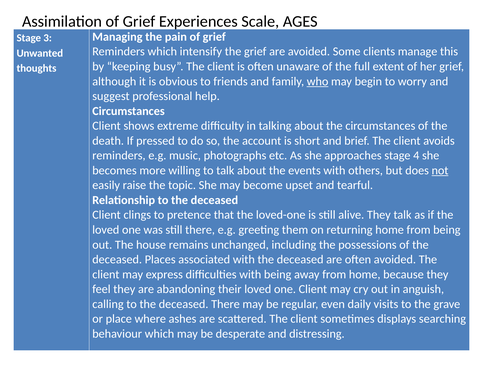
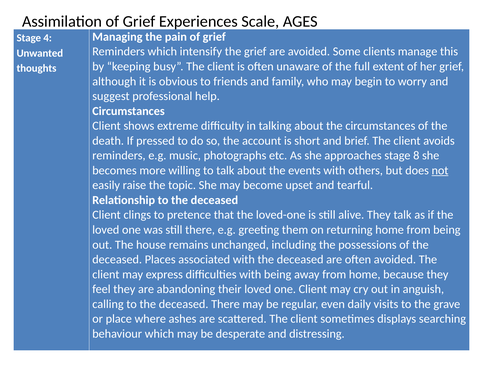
3: 3 -> 4 (48, 38)
who underline: present -> none (318, 81)
4: 4 -> 8 (416, 156)
